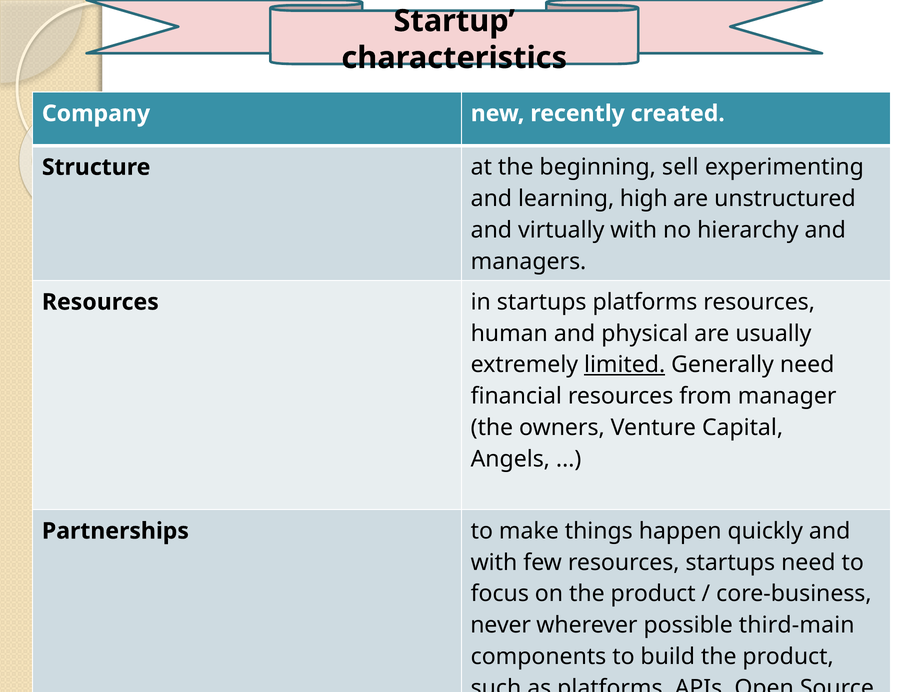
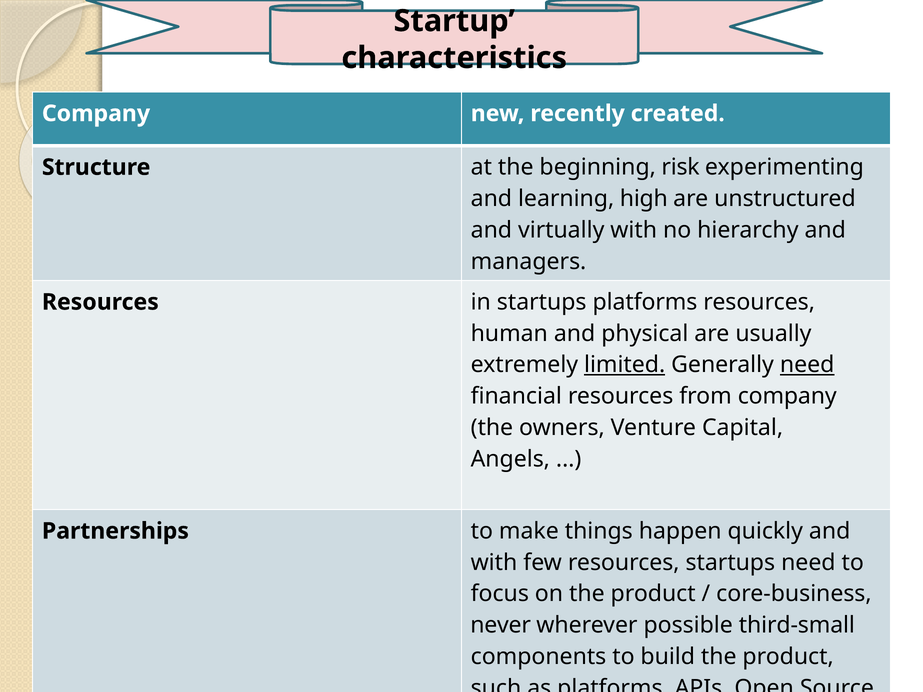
sell: sell -> risk (681, 167)
need underline: none -> present (807, 365)
from manager: manager -> company (787, 396)
third-main: third-main -> third-small (797, 625)
